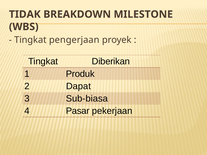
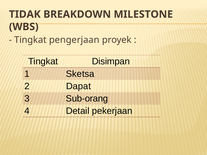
Diberikan: Diberikan -> Disimpan (111, 62)
Produk: Produk -> Sketsa (80, 74)
Sub-biasa: Sub-biasa -> Sub-orang (87, 99)
Pasar: Pasar -> Detail (78, 111)
